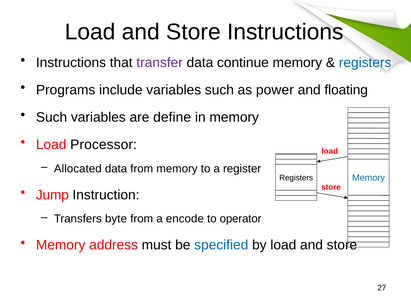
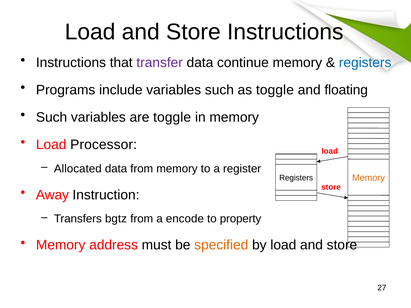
as power: power -> toggle (275, 90)
are define: define -> toggle (172, 117)
Memory colour: blue -> orange (369, 178)
Jump: Jump -> Away (52, 195)
byte: byte -> bgtz (116, 219)
operator: operator -> property (241, 219)
specified colour: blue -> orange (221, 245)
